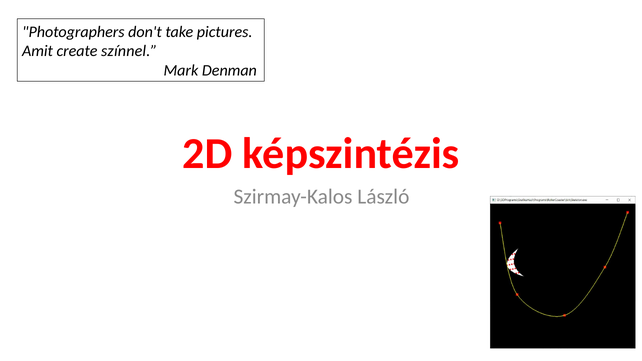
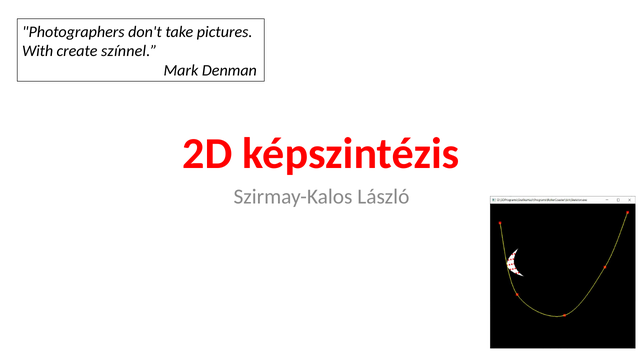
Amit: Amit -> With (38, 51)
